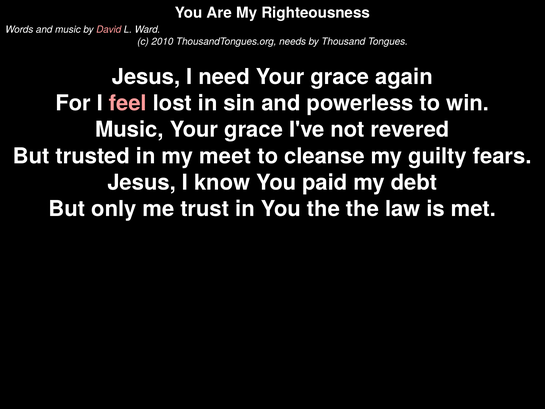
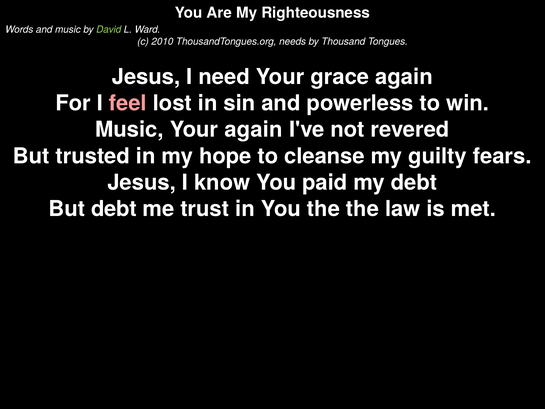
David colour: pink -> light green (109, 30)
grace: grace -> again (254, 130)
meet: meet -> hope (225, 156)
But only: only -> debt (114, 209)
